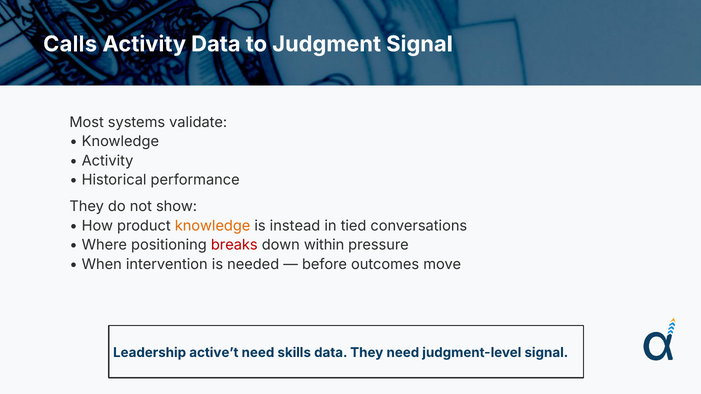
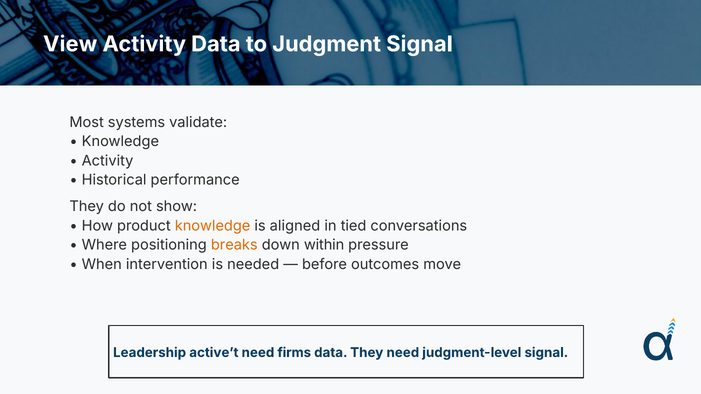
Calls: Calls -> View (70, 44)
instead: instead -> aligned (295, 226)
breaks colour: red -> orange (234, 245)
skills: skills -> firms (294, 353)
